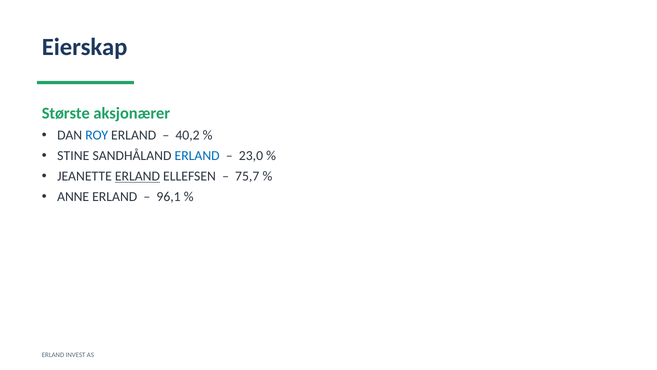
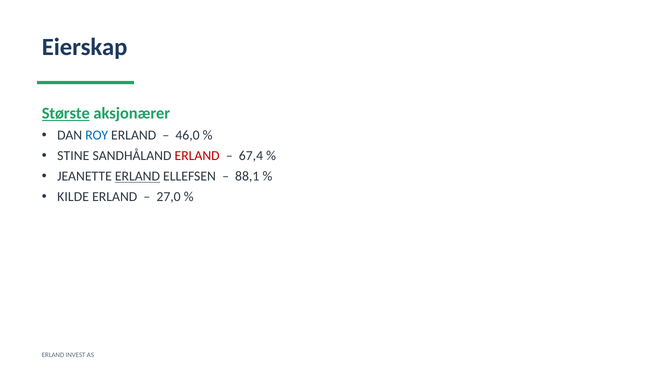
Største underline: none -> present (66, 113)
40,2: 40,2 -> 46,0 (188, 135)
ERLAND colour: blue -> red (197, 156)
23,0: 23,0 -> 67,4 (251, 156)
75,7: 75,7 -> 88,1 (247, 176)
ANNE: ANNE -> KILDE (73, 197)
96,1: 96,1 -> 27,0 (169, 197)
